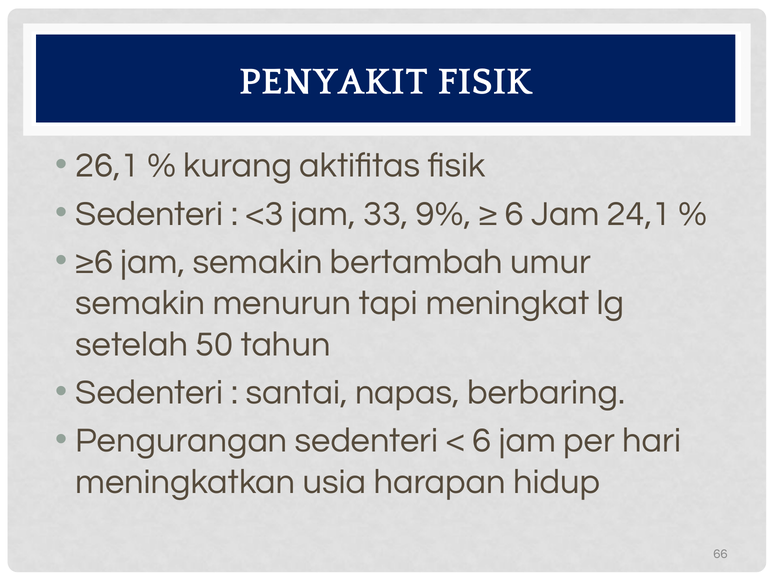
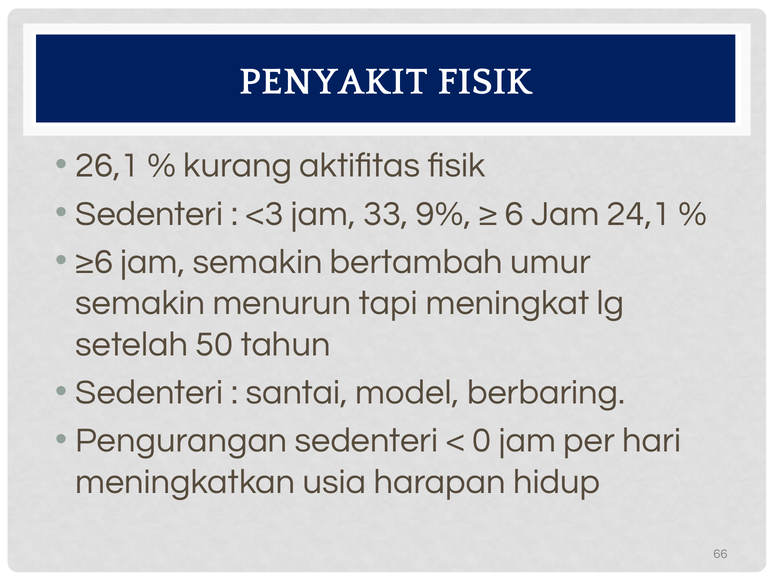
napas: napas -> model (407, 393)
6: 6 -> 0 (482, 441)
